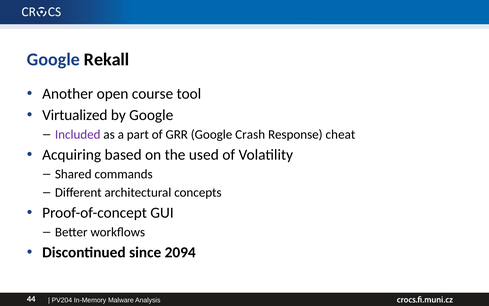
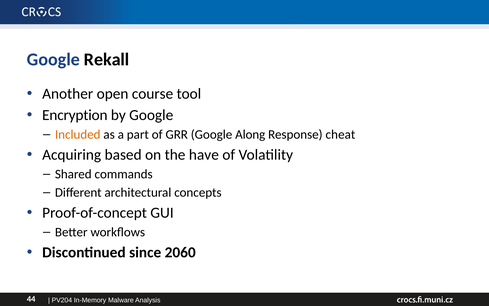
Virtualized: Virtualized -> Encryption (75, 115)
Included colour: purple -> orange (78, 134)
Crash: Crash -> Along (250, 134)
used: used -> have (204, 155)
2094: 2094 -> 2060 (180, 252)
